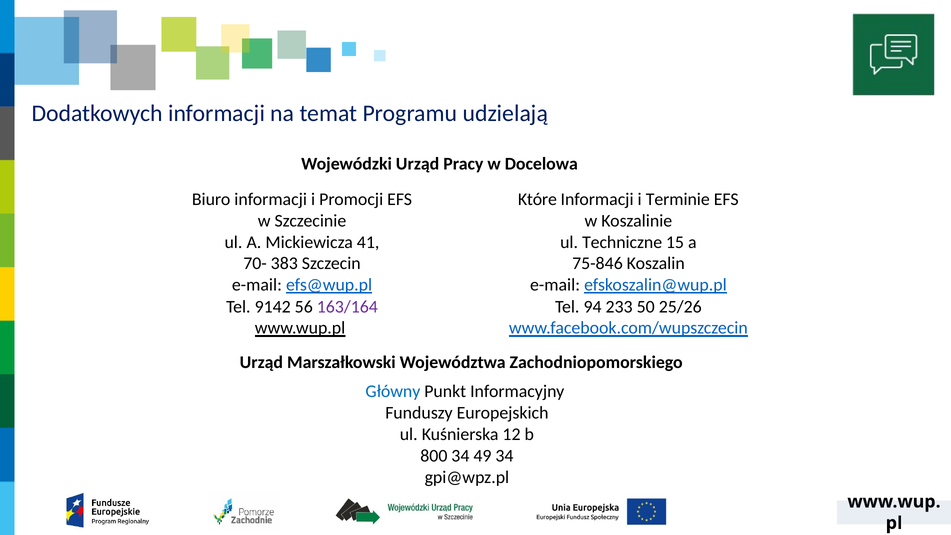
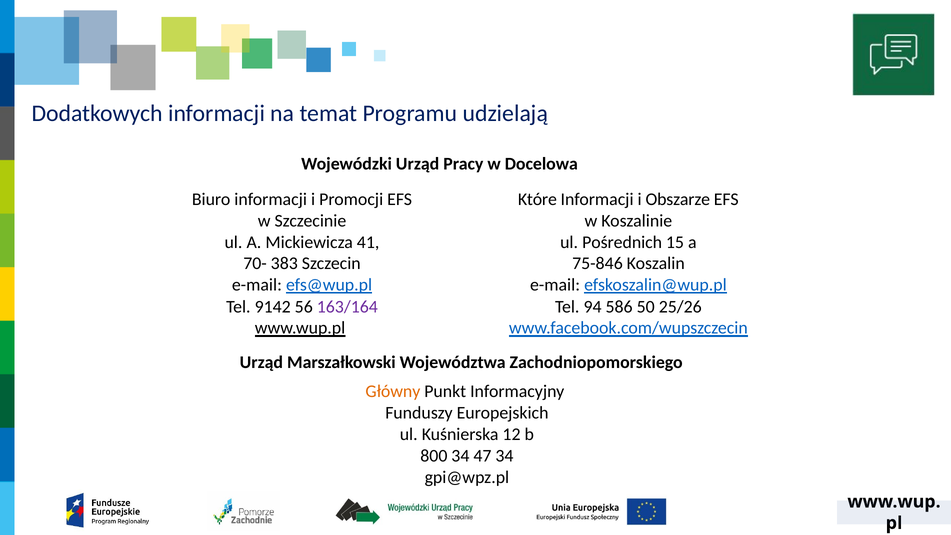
Terminie: Terminie -> Obszarze (678, 199)
Techniczne: Techniczne -> Pośrednich (622, 242)
233: 233 -> 586 (619, 307)
Główny colour: blue -> orange (393, 391)
49: 49 -> 47 (482, 456)
